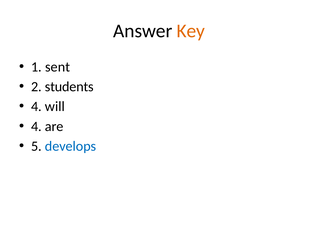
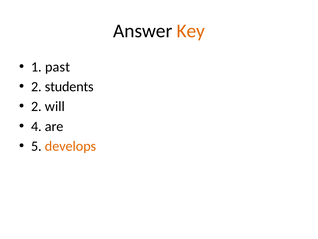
sent: sent -> past (58, 67)
4: 4 -> 2 (36, 106)
develops colour: blue -> orange (71, 146)
